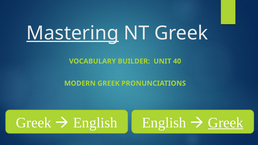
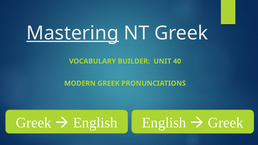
Greek underline: present -> none (226, 123)
